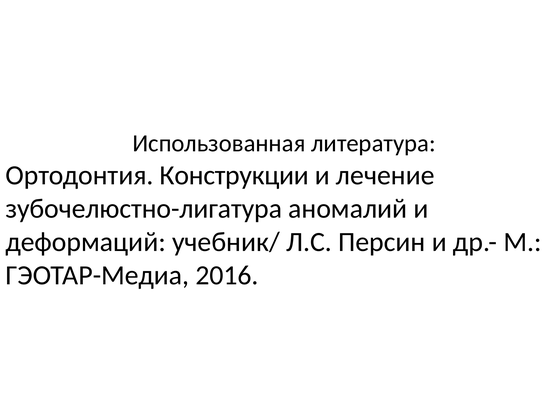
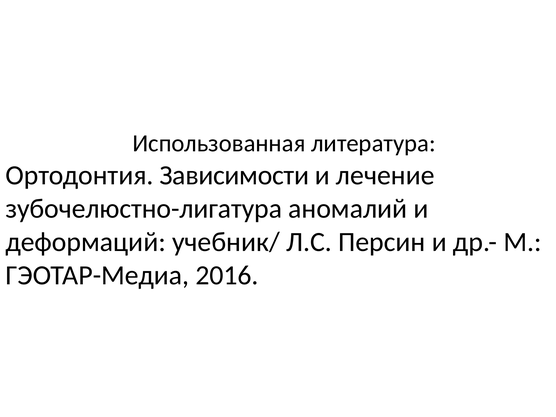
Конструкции: Конструкции -> Зависимости (234, 175)
